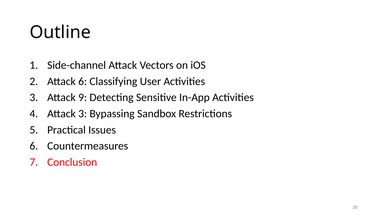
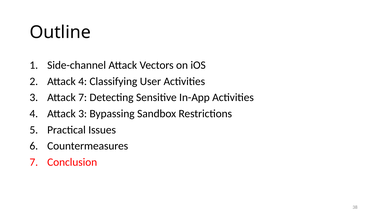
Attack 6: 6 -> 4 (83, 82)
Attack 9: 9 -> 7 (83, 98)
